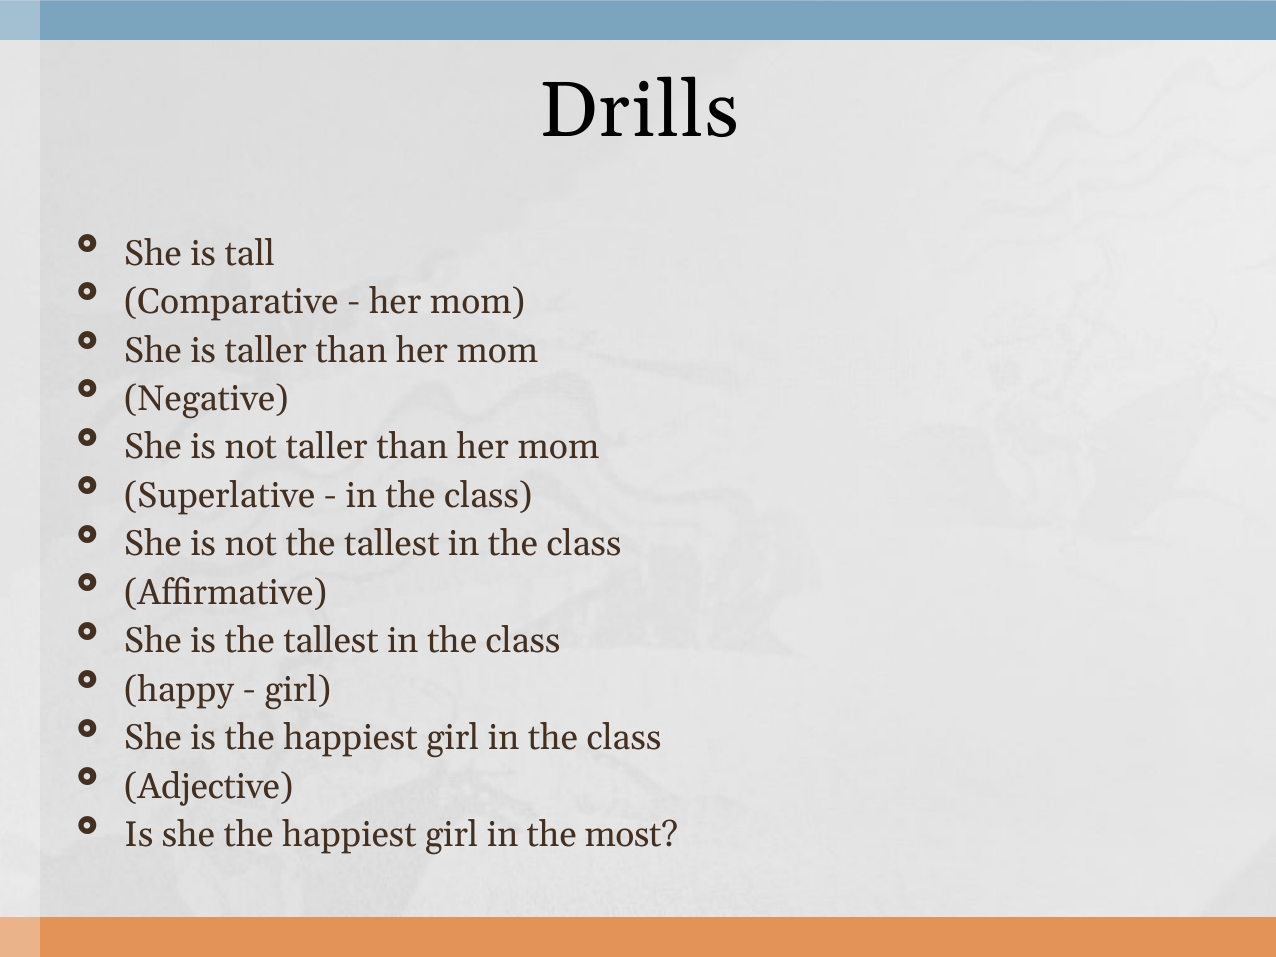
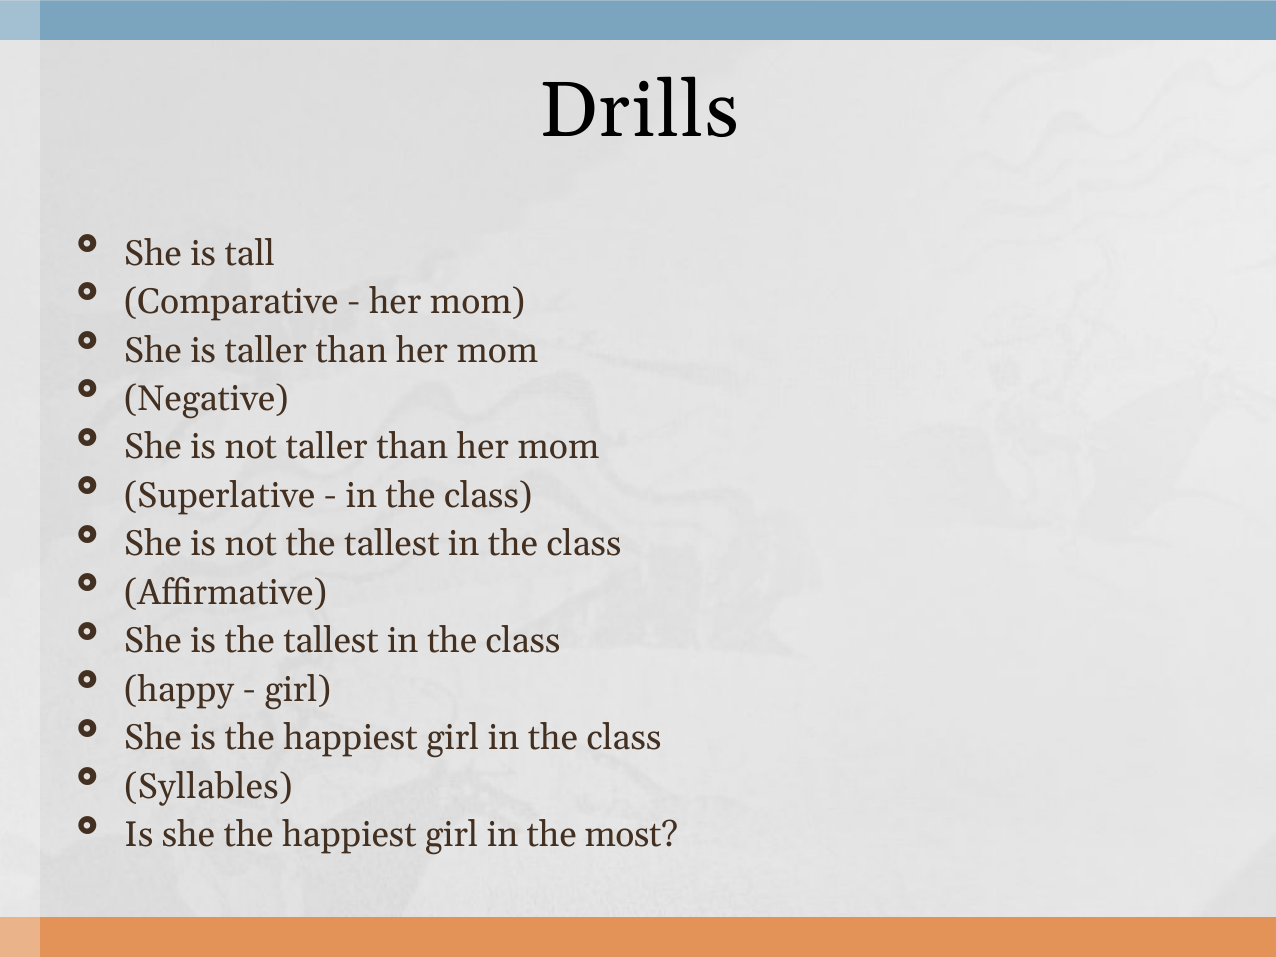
Adjective: Adjective -> Syllables (208, 787)
